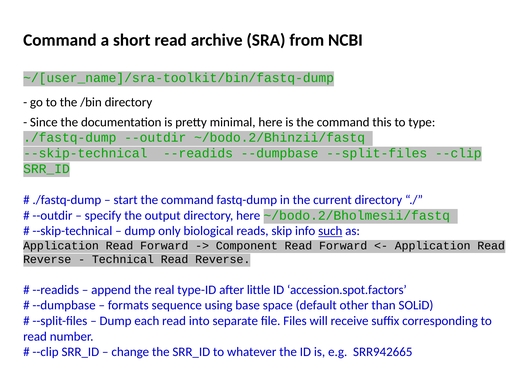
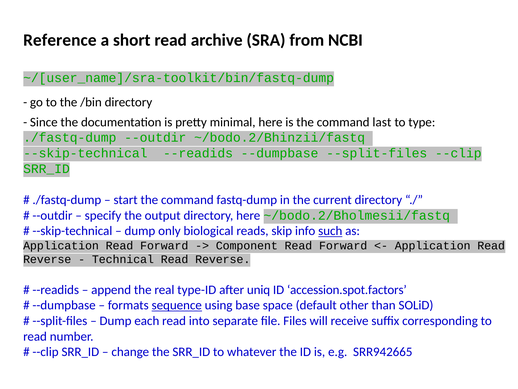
Command: Command -> Reference (60, 40)
this: this -> last (382, 122)
little: little -> uniq (259, 289)
sequence underline: none -> present (177, 305)
